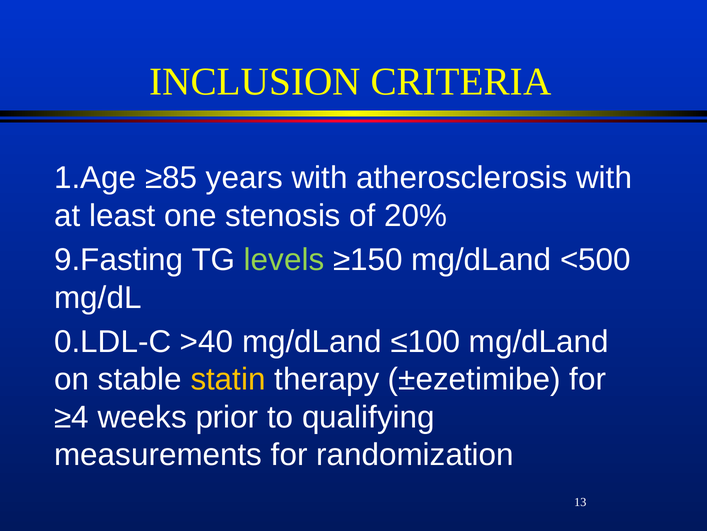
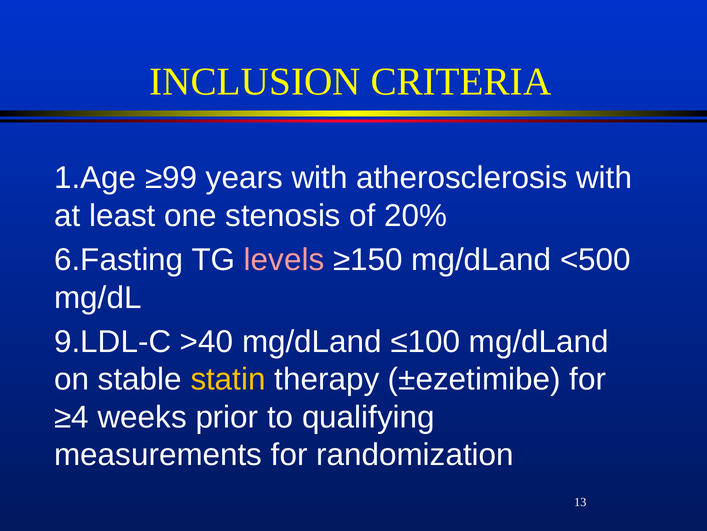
≥85: ≥85 -> ≥99 (171, 178)
9.Fasting: 9.Fasting -> 6.Fasting (119, 260)
levels colour: light green -> pink (284, 260)
0.LDL-C: 0.LDL-C -> 9.LDL-C (113, 341)
